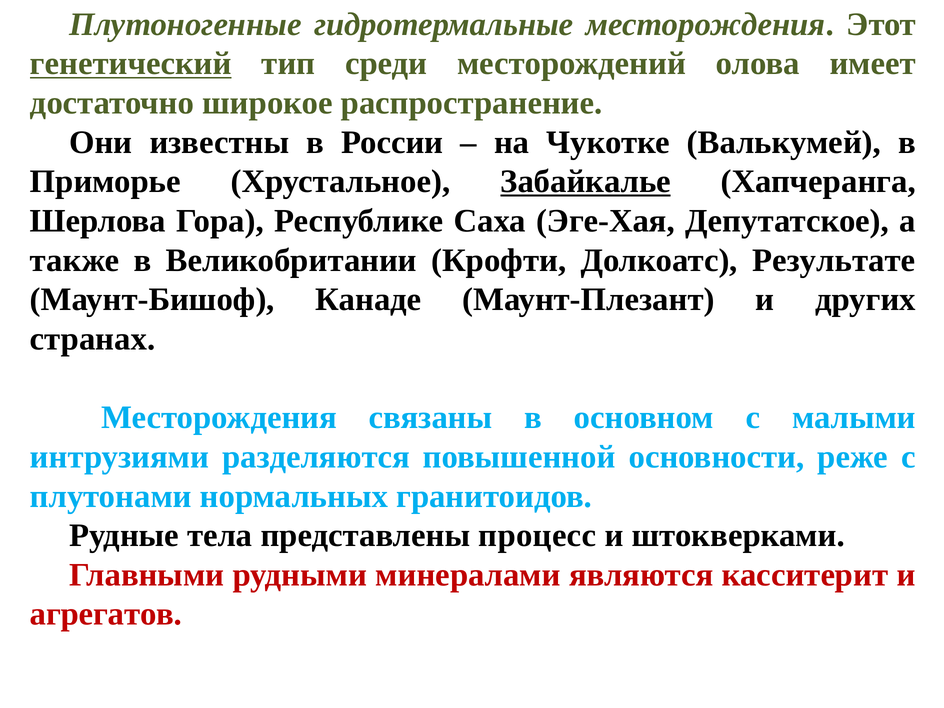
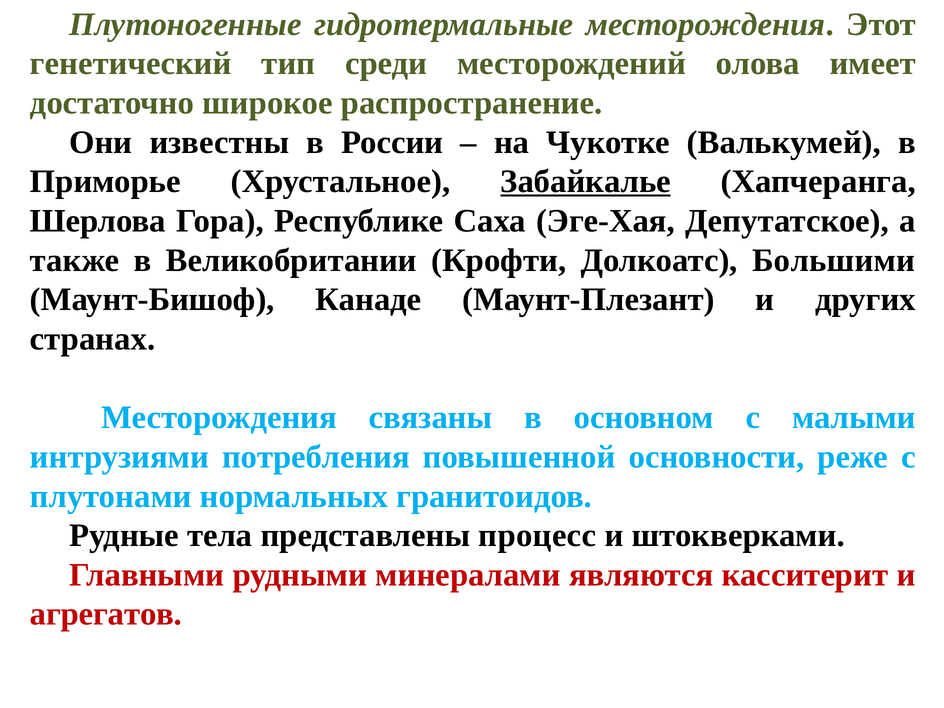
генетический underline: present -> none (131, 64)
Результате: Результате -> Большими (834, 260)
разделяются: разделяются -> потребления (316, 457)
